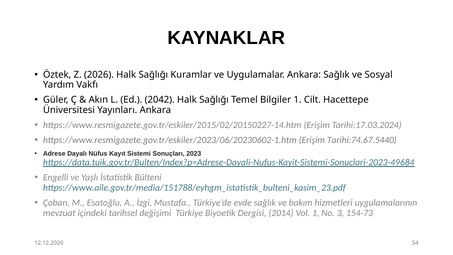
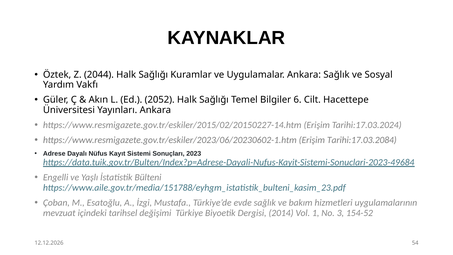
2026: 2026 -> 2044 (99, 75)
2042: 2042 -> 2052 (160, 100)
Bilgiler 1: 1 -> 6 (298, 100)
Tarihi:74.67.5440: Tarihi:74.67.5440 -> Tarihi:17.03.2084 (362, 140)
154-73: 154-73 -> 154-52 (360, 213)
